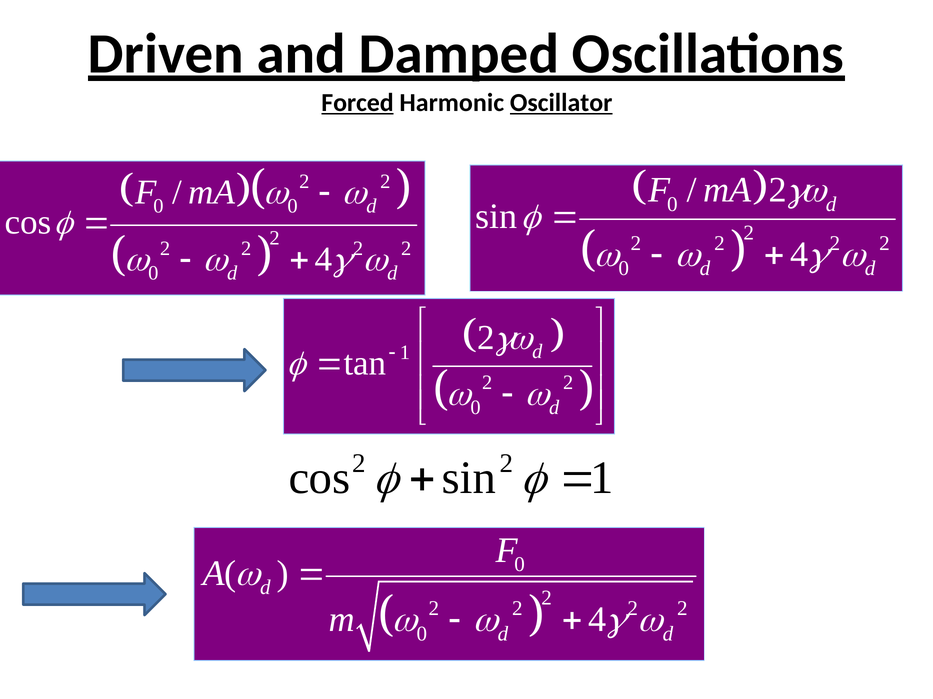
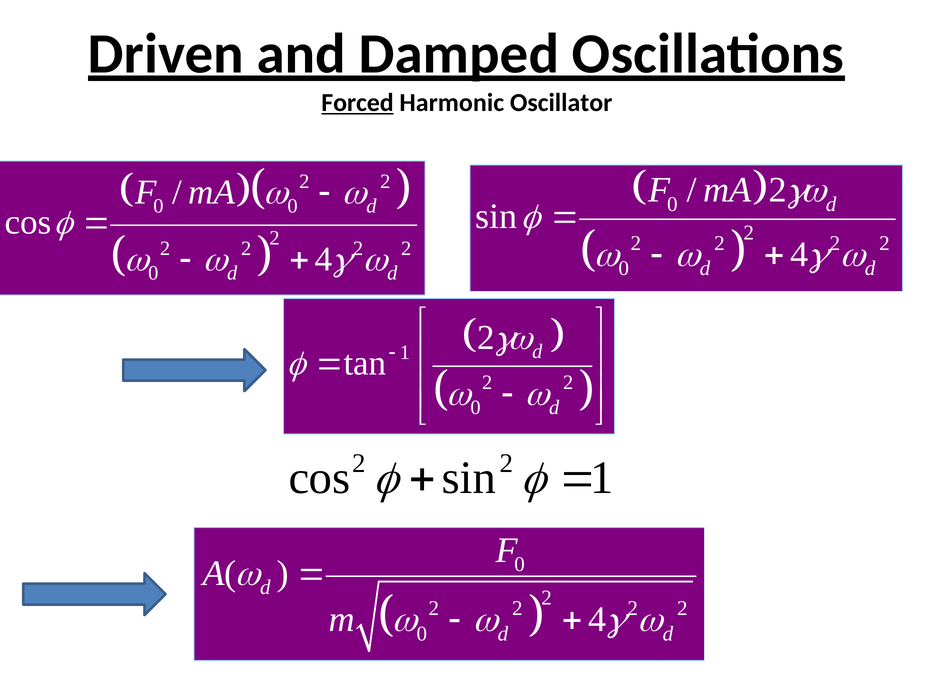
Oscillator underline: present -> none (561, 103)
